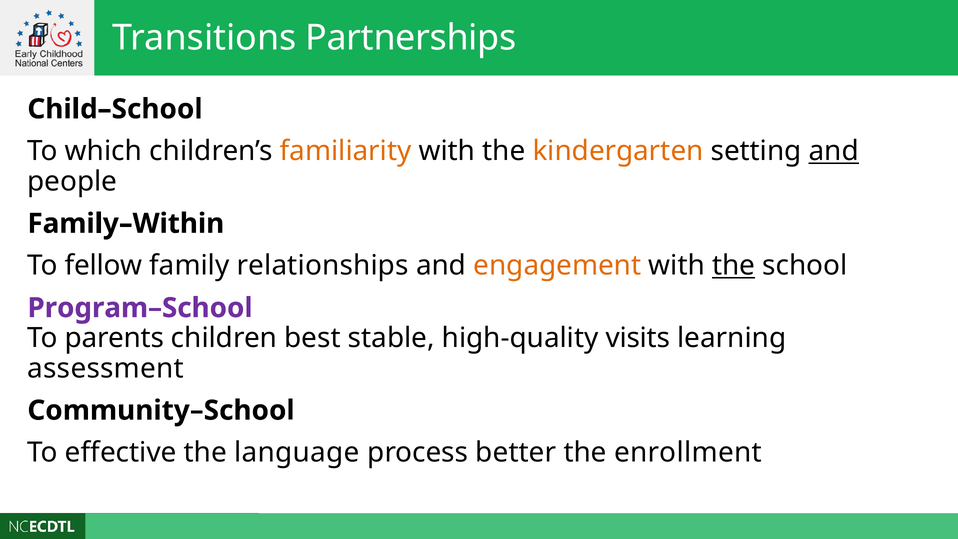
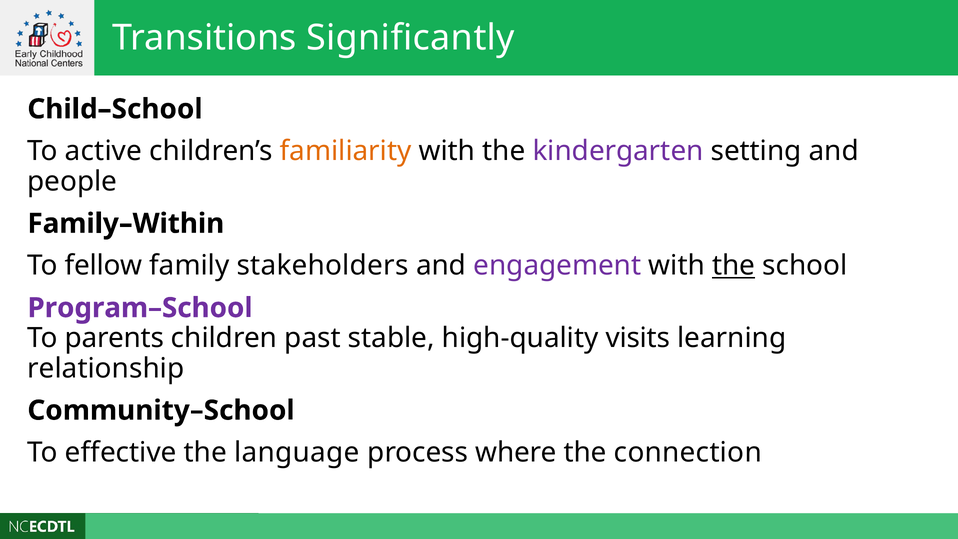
Partnerships: Partnerships -> Significantly (410, 38)
which: which -> active (104, 151)
kindergarten colour: orange -> purple (618, 151)
and underline: present -> none (834, 151)
relationships: relationships -> stakeholders (323, 266)
engagement colour: orange -> purple (557, 266)
best: best -> past (313, 338)
assessment: assessment -> relationship (106, 368)
better: better -> where (516, 453)
enrollment: enrollment -> connection (688, 453)
